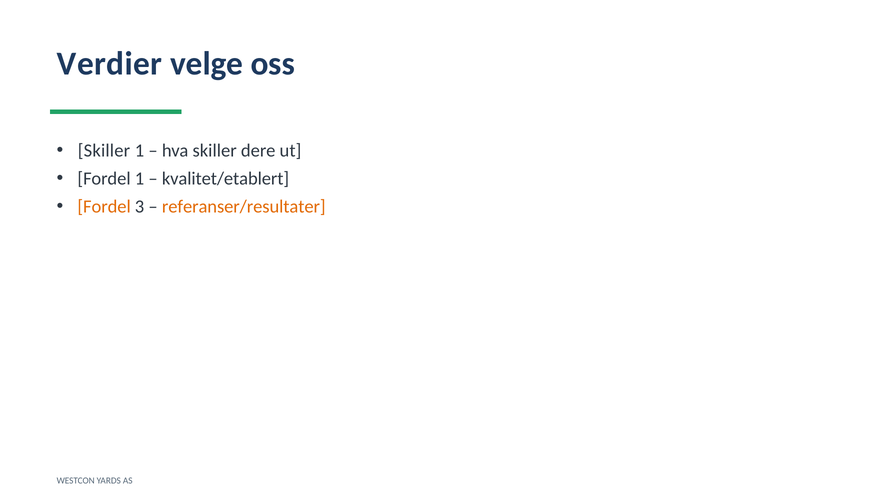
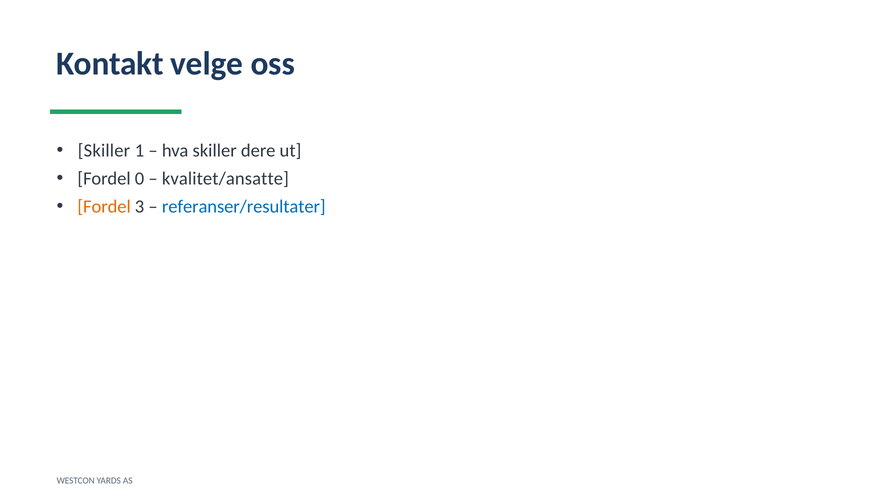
Verdier: Verdier -> Kontakt (110, 64)
Fordel 1: 1 -> 0 (140, 179)
kvalitet/etablert: kvalitet/etablert -> kvalitet/ansatte (225, 179)
referanser/resultater colour: orange -> blue (244, 206)
